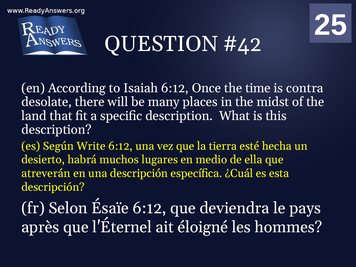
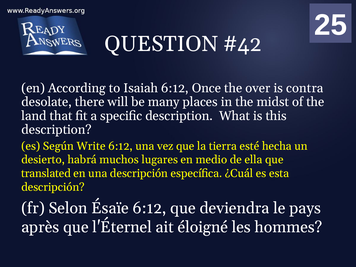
time: time -> over (258, 88)
atreverán: atreverán -> translated (46, 173)
